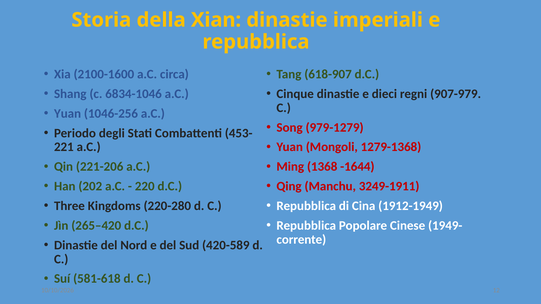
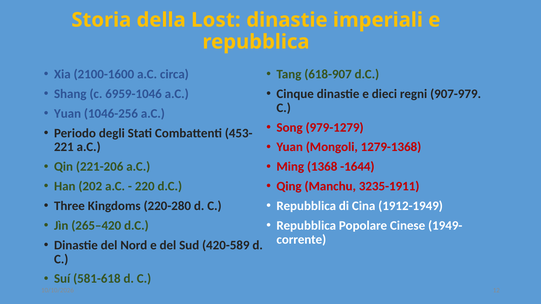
Xian: Xian -> Lost (216, 20)
6834-1046: 6834-1046 -> 6959-1046 (134, 94)
3249-1911: 3249-1911 -> 3235-1911 (389, 186)
